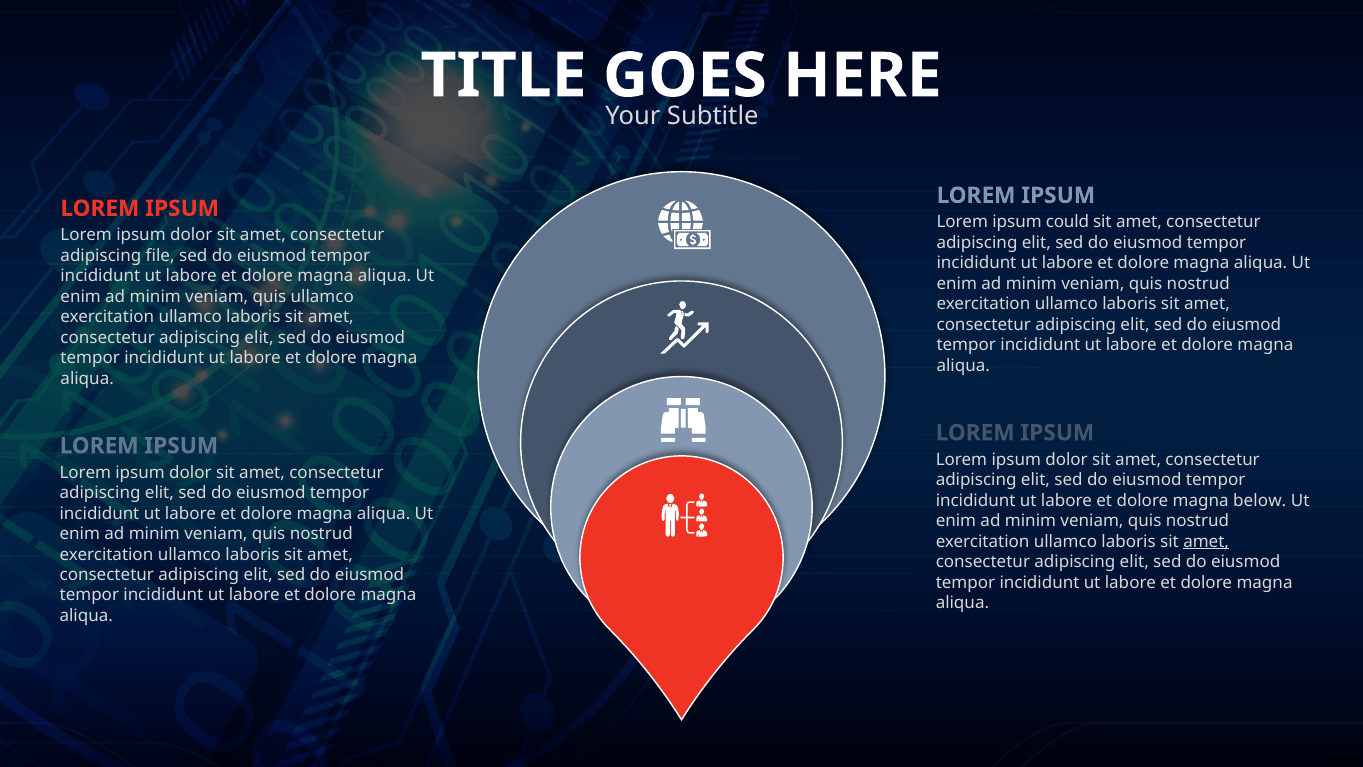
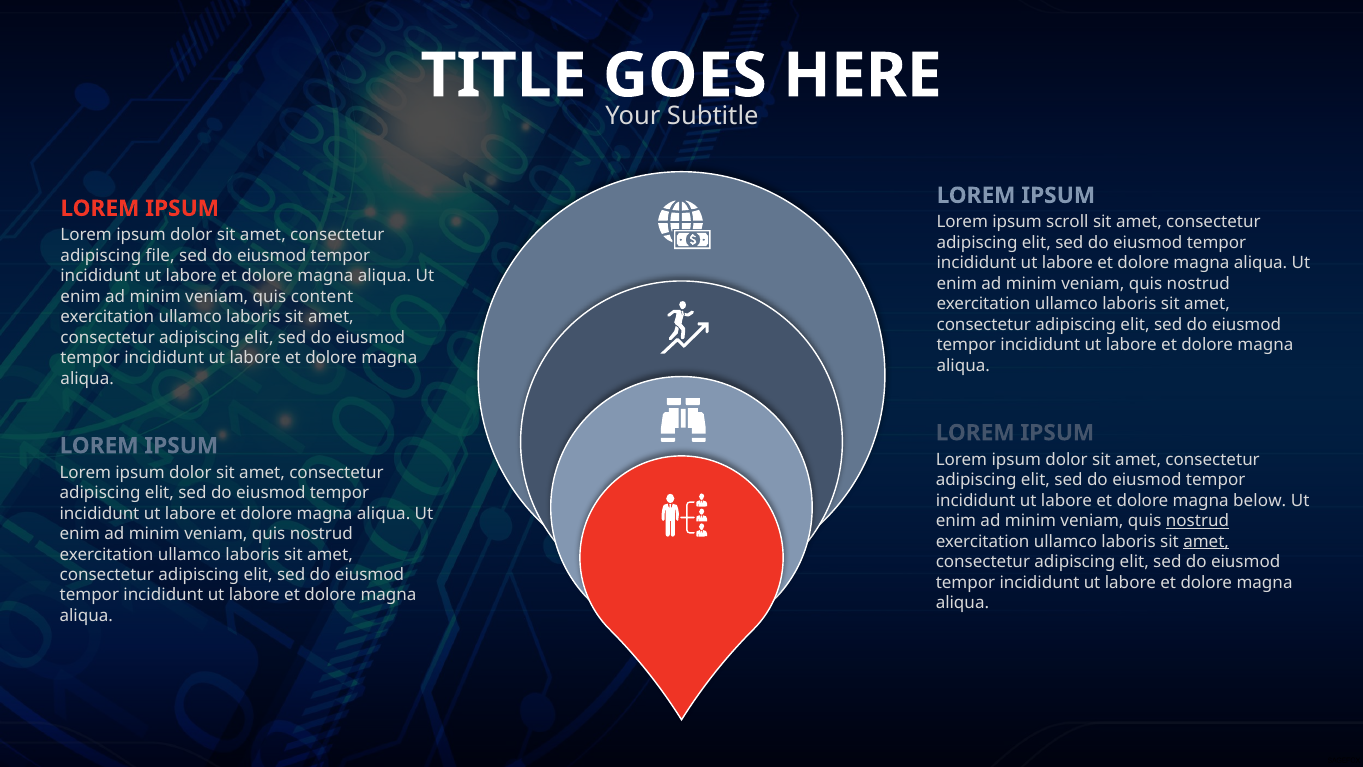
could: could -> scroll (1067, 222)
quis ullamco: ullamco -> content (322, 297)
nostrud underline: none -> present (1197, 521)
